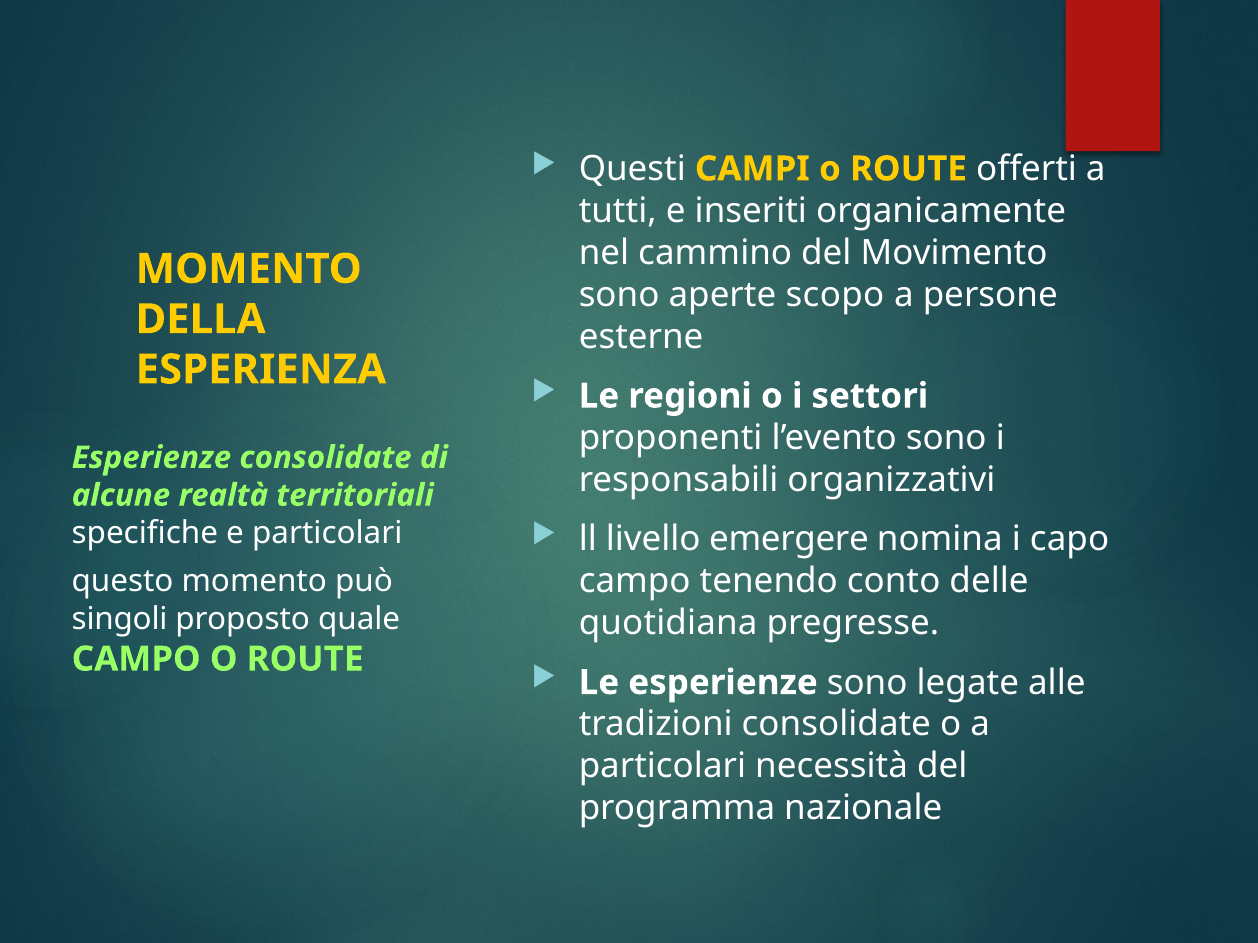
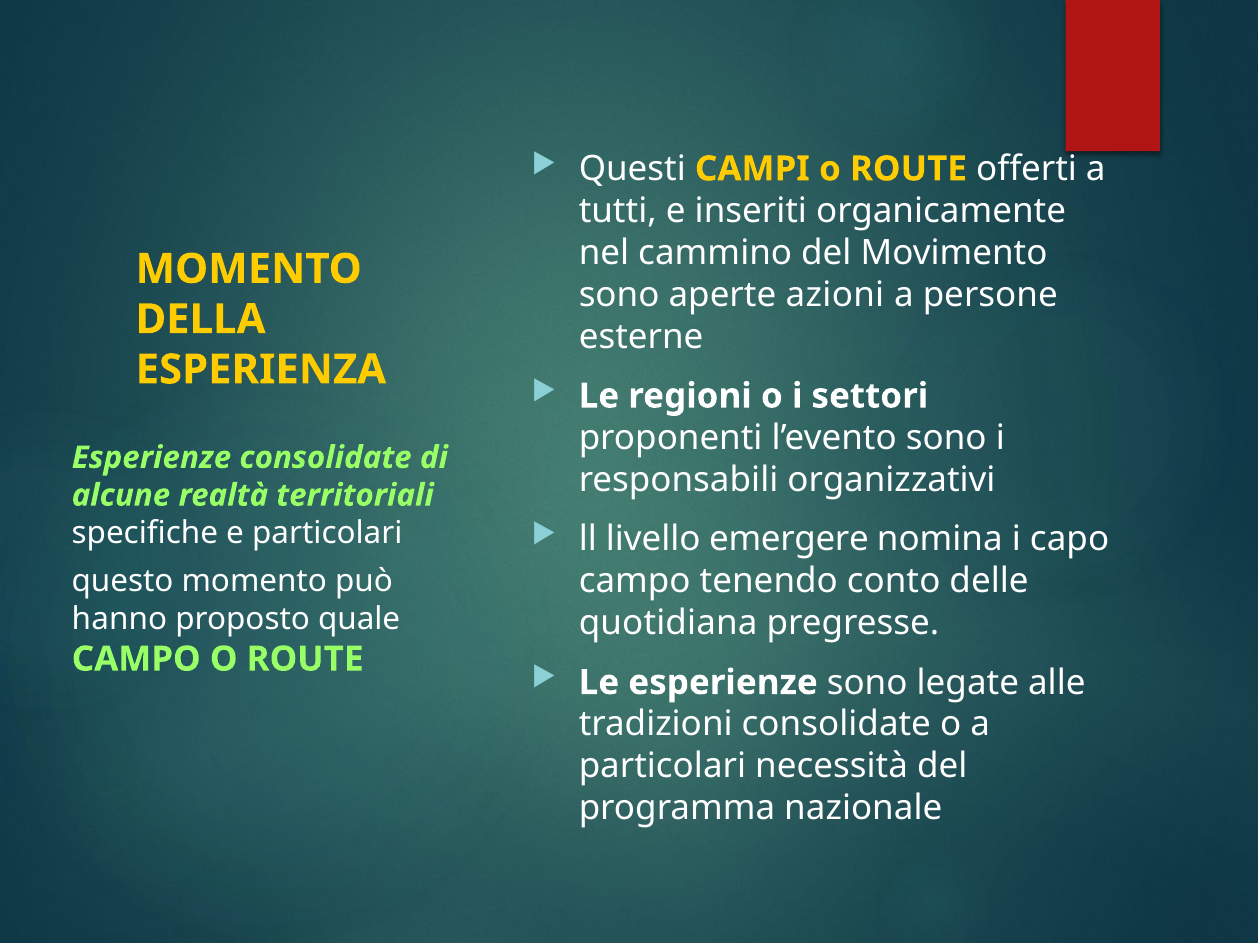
scopo: scopo -> azioni (835, 295)
singoli: singoli -> hanno (119, 619)
